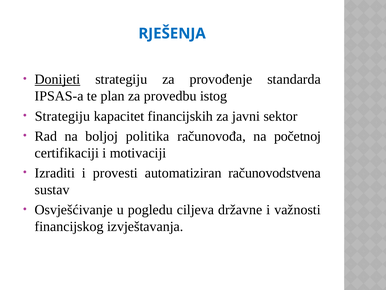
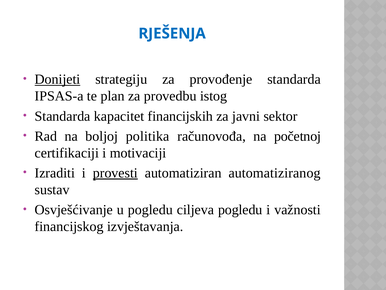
Strategiju: Strategiju -> Standarda (63, 116)
provesti underline: none -> present (115, 173)
računovodstvena: računovodstvena -> automatiziranog (275, 173)
ciljeva državne: državne -> pogledu (240, 209)
